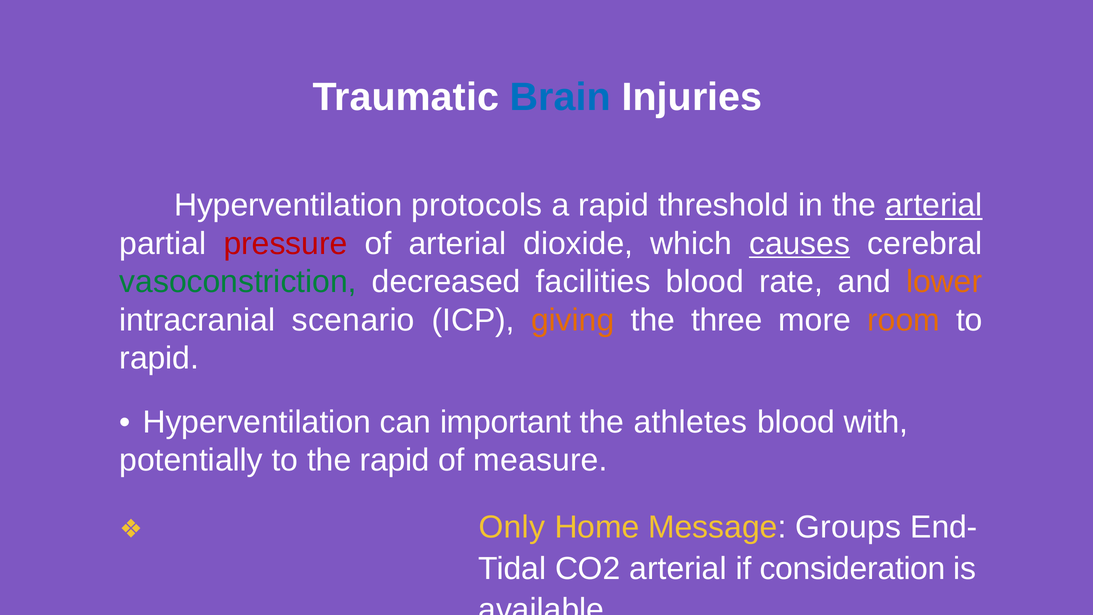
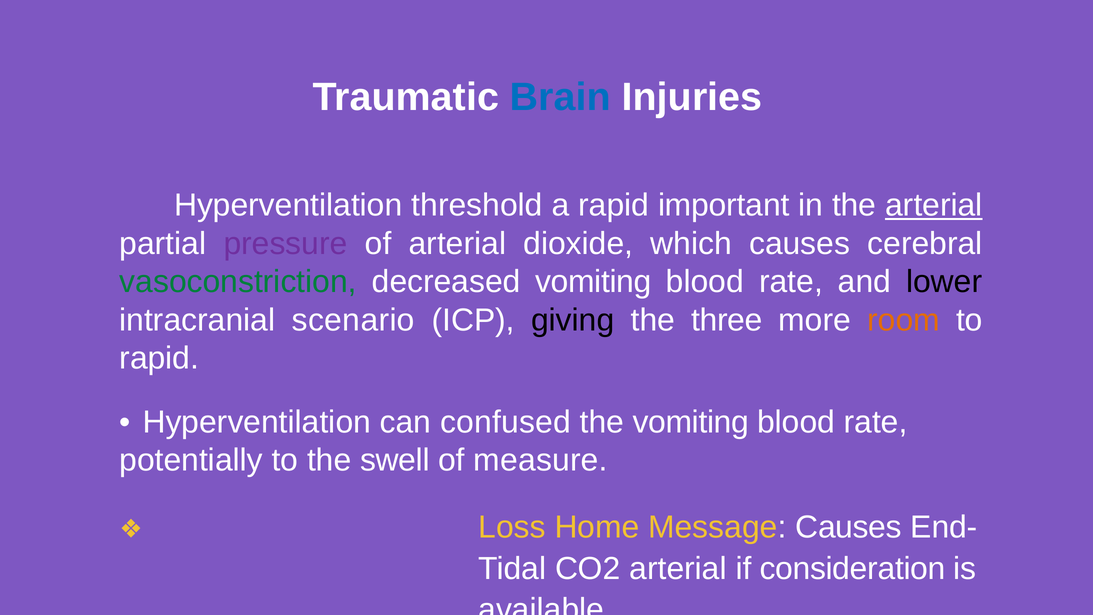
protocols: protocols -> threshold (477, 205)
threshold: threshold -> important (724, 205)
pressure colour: red -> purple (285, 244)
causes underline: present -> none (800, 244)
decreased facilities: facilities -> vomiting (593, 282)
lower colour: orange -> black (944, 282)
giving colour: orange -> black (573, 320)
important: important -> confused (505, 422)
the athletes: athletes -> vomiting (691, 422)
with: with -> rate (876, 422)
the rapid: rapid -> swell (395, 460)
Only: Only -> Loss (512, 527)
Message Groups: Groups -> Causes (849, 527)
